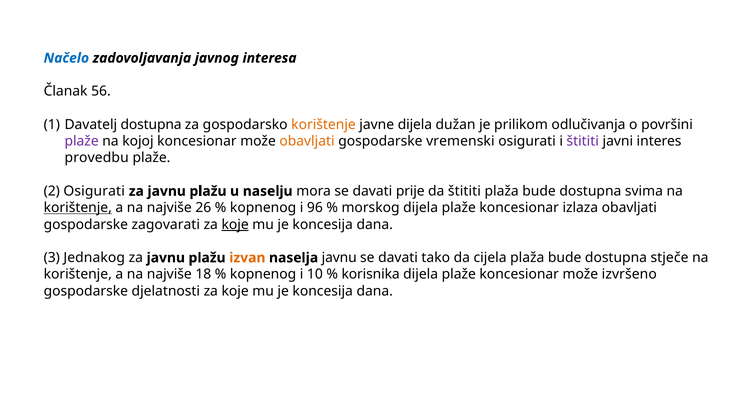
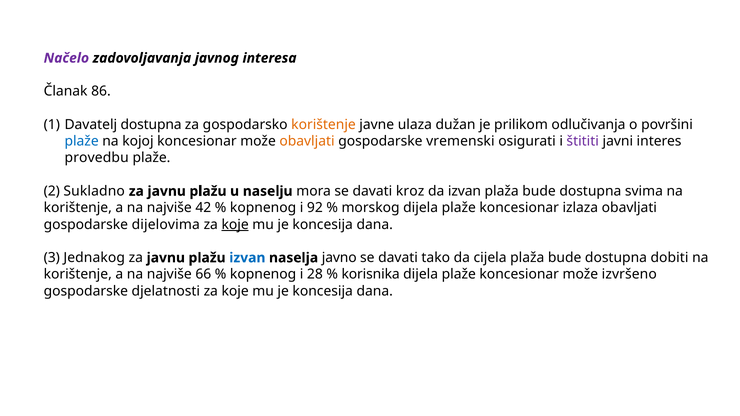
Načelo colour: blue -> purple (66, 58)
56: 56 -> 86 (101, 91)
javne dijela: dijela -> ulaza (415, 125)
plaže colour: purple -> blue (82, 141)
2 Osigurati: Osigurati -> Sukladno (94, 191)
prije: prije -> kroz (410, 191)
da štititi: štititi -> izvan (464, 191)
korištenje underline: present -> none (78, 208)
26: 26 -> 42 (203, 208)
96: 96 -> 92 (315, 208)
zagovarati: zagovarati -> dijelovima (166, 225)
izvan colour: orange -> blue (247, 258)
naselja javnu: javnu -> javno (339, 258)
stječe: stječe -> dobiti (669, 258)
18: 18 -> 66 (203, 275)
10: 10 -> 28 (315, 275)
